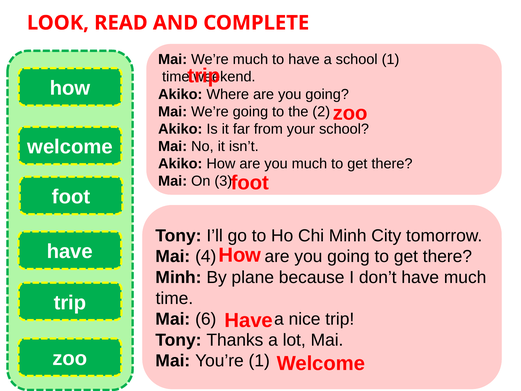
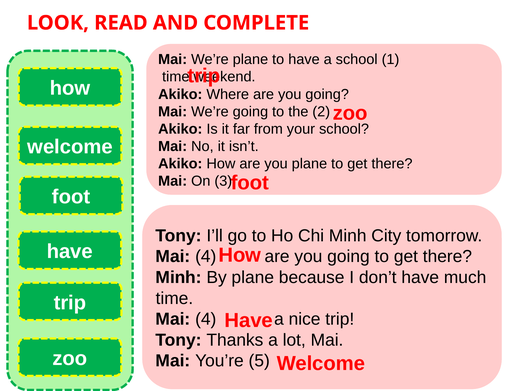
We’re much: much -> plane (250, 59)
you much: much -> plane (309, 164)
6: 6 -> 4 (206, 319)
You’re 1: 1 -> 5 (259, 361)
